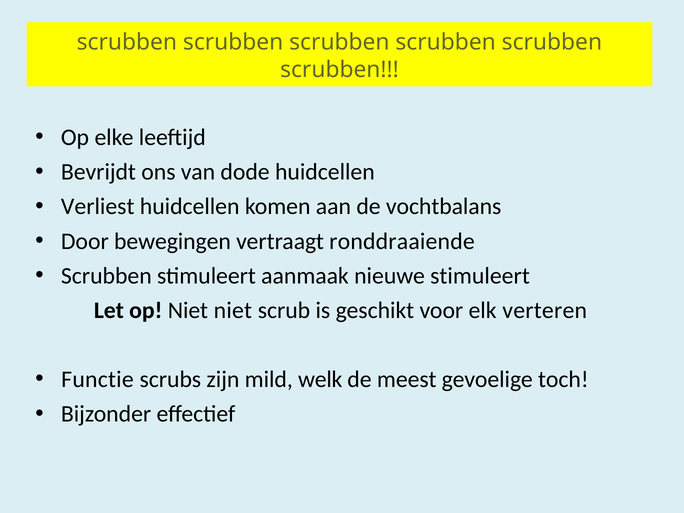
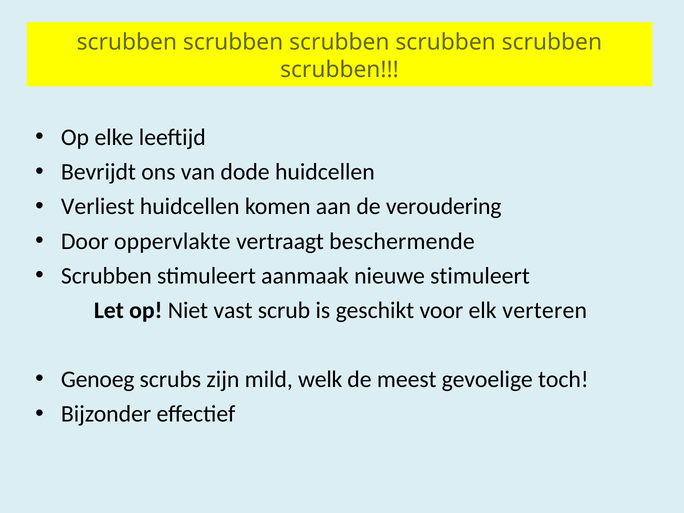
vochtbalans: vochtbalans -> veroudering (444, 207)
bewegingen: bewegingen -> oppervlakte (172, 241)
ronddraaiende: ronddraaiende -> beschermende (402, 241)
Niet niet: niet -> vast (233, 310)
Functie: Functie -> Genoeg (98, 380)
